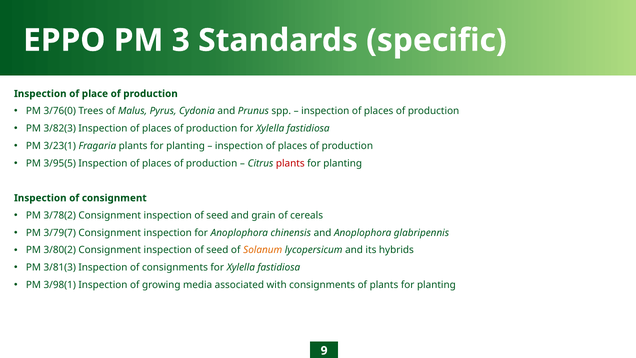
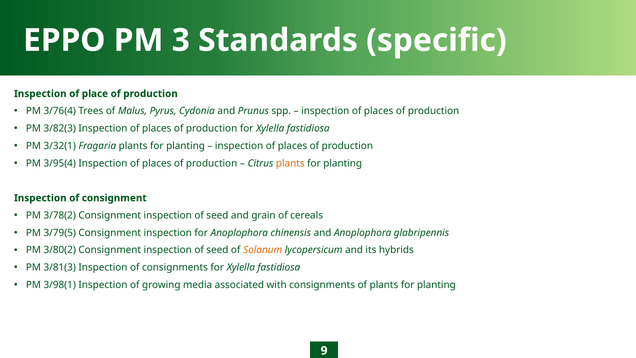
3/76(0: 3/76(0 -> 3/76(4 (60, 111)
3/23(1: 3/23(1 -> 3/32(1 (60, 146)
3/95(5: 3/95(5 -> 3/95(4 (60, 163)
plants colour: red -> orange (290, 163)
3/79(7: 3/79(7 -> 3/79(5 (60, 233)
